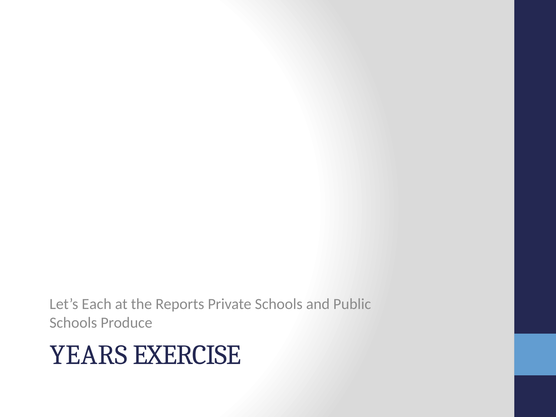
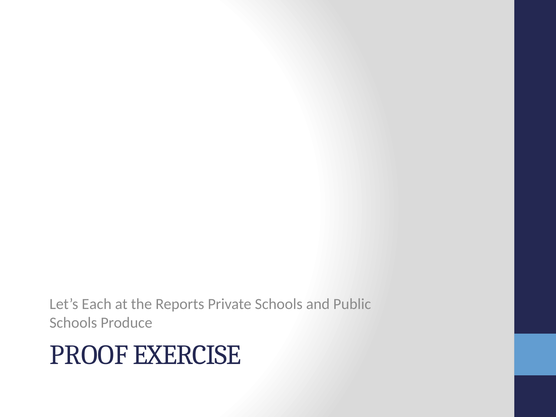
YEARS: YEARS -> PROOF (89, 355)
